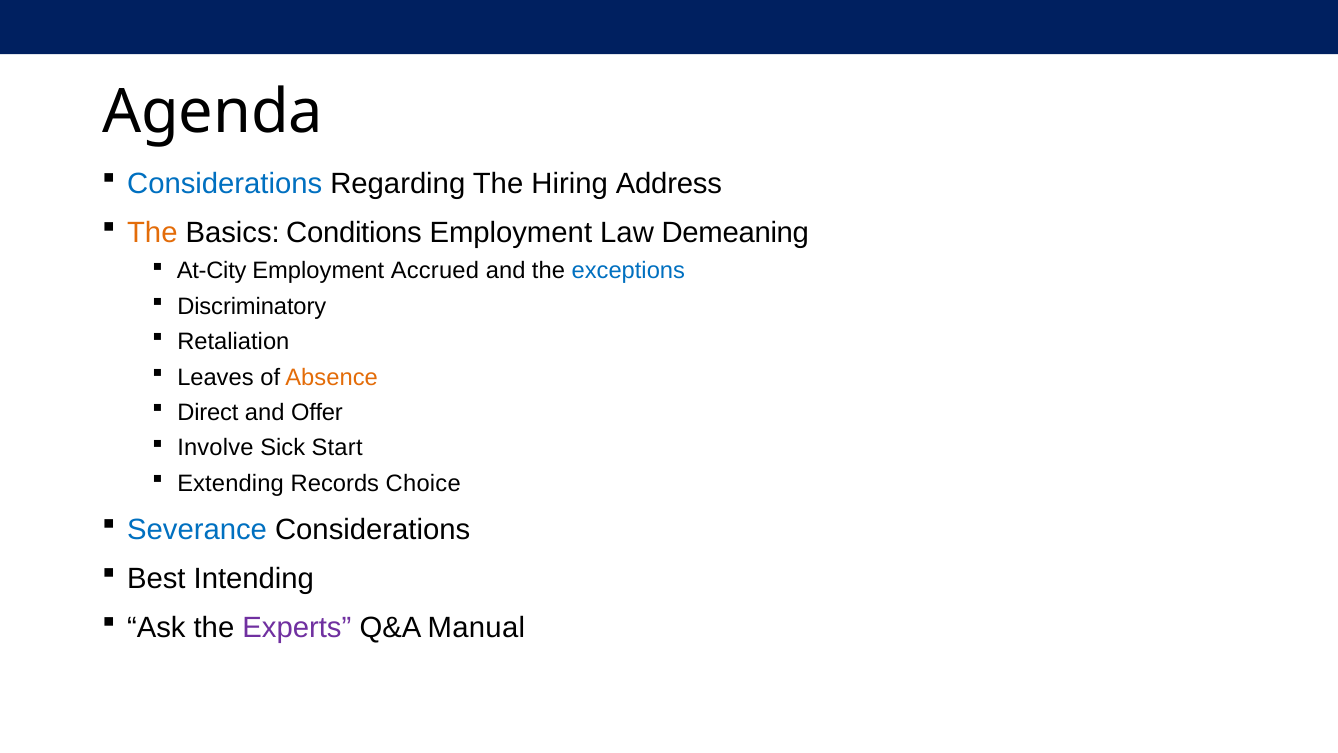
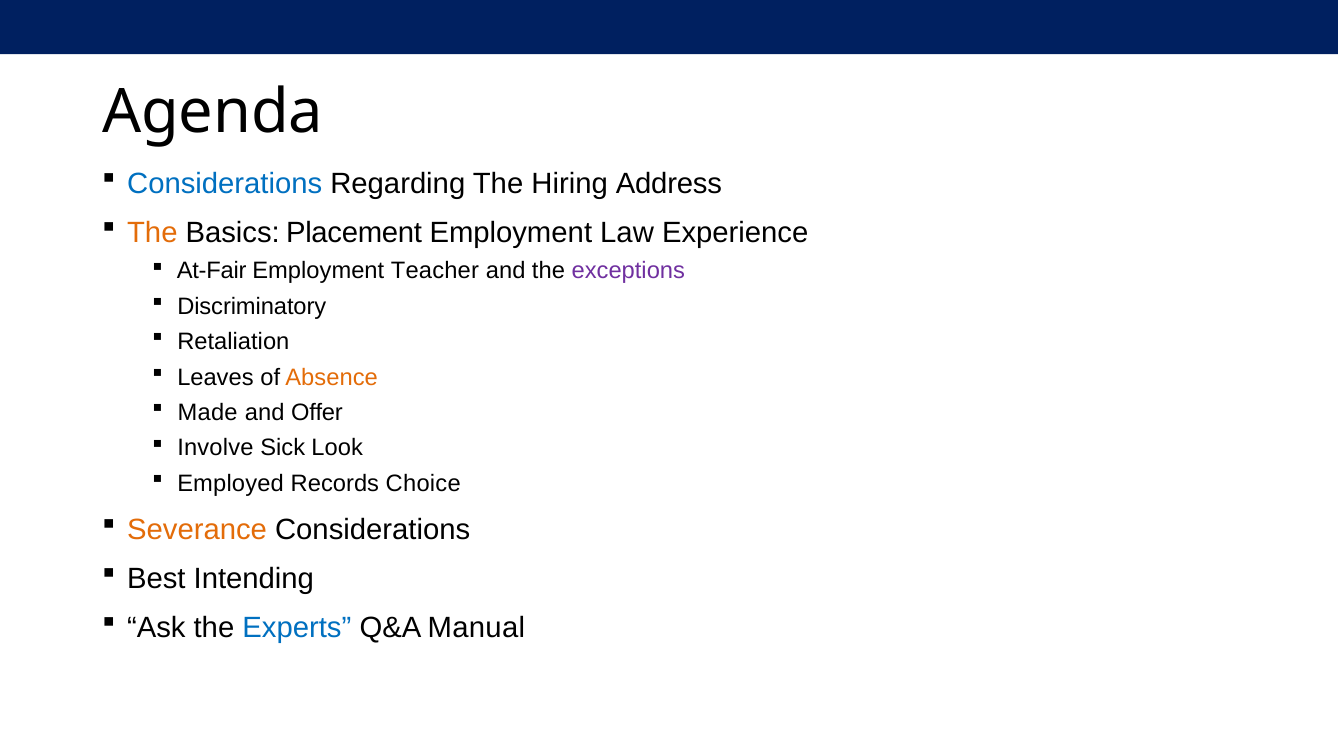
Conditions: Conditions -> Placement (354, 233)
Demeaning: Demeaning -> Experience (735, 233)
At-City: At-City -> At-Fair (212, 271)
Accrued: Accrued -> Teacher (435, 271)
exceptions colour: blue -> purple (628, 271)
Direct: Direct -> Made (208, 413)
Start: Start -> Look (337, 448)
Extending: Extending -> Employed (231, 483)
Severance colour: blue -> orange (197, 530)
Experts colour: purple -> blue (297, 628)
